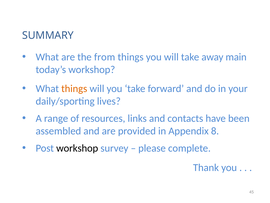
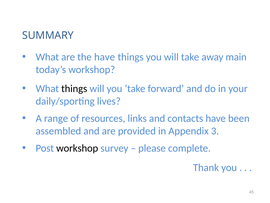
the from: from -> have (105, 57)
things colour: orange -> black (74, 88)
8: 8 -> 3 (215, 131)
